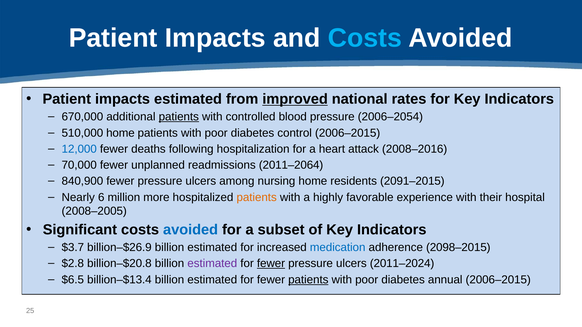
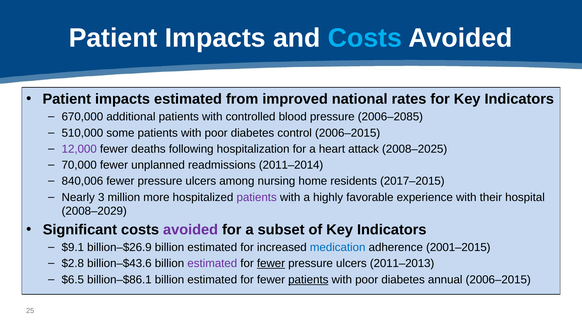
improved underline: present -> none (295, 99)
patients underline: present -> none (179, 117)
2006–2054: 2006–2054 -> 2006–2085 (390, 117)
510,000 home: home -> some (120, 133)
12,000 colour: blue -> purple (79, 149)
2008–2016: 2008–2016 -> 2008–2025 (415, 149)
2011–2064: 2011–2064 -> 2011–2014 (291, 165)
840,900: 840,900 -> 840,006 (82, 181)
2091–2015: 2091–2015 -> 2017–2015 (412, 181)
6: 6 -> 3 (101, 197)
patients colour: orange -> purple (257, 197)
2008–2005: 2008–2005 -> 2008–2029 (94, 211)
avoided colour: blue -> purple (191, 230)
$3.7: $3.7 -> $9.1 (73, 248)
2098–2015: 2098–2015 -> 2001–2015 (458, 248)
billion–$20.8: billion–$20.8 -> billion–$43.6 (119, 264)
2011–2024: 2011–2024 -> 2011–2013 (402, 264)
billion–$13.4: billion–$13.4 -> billion–$86.1 (119, 280)
